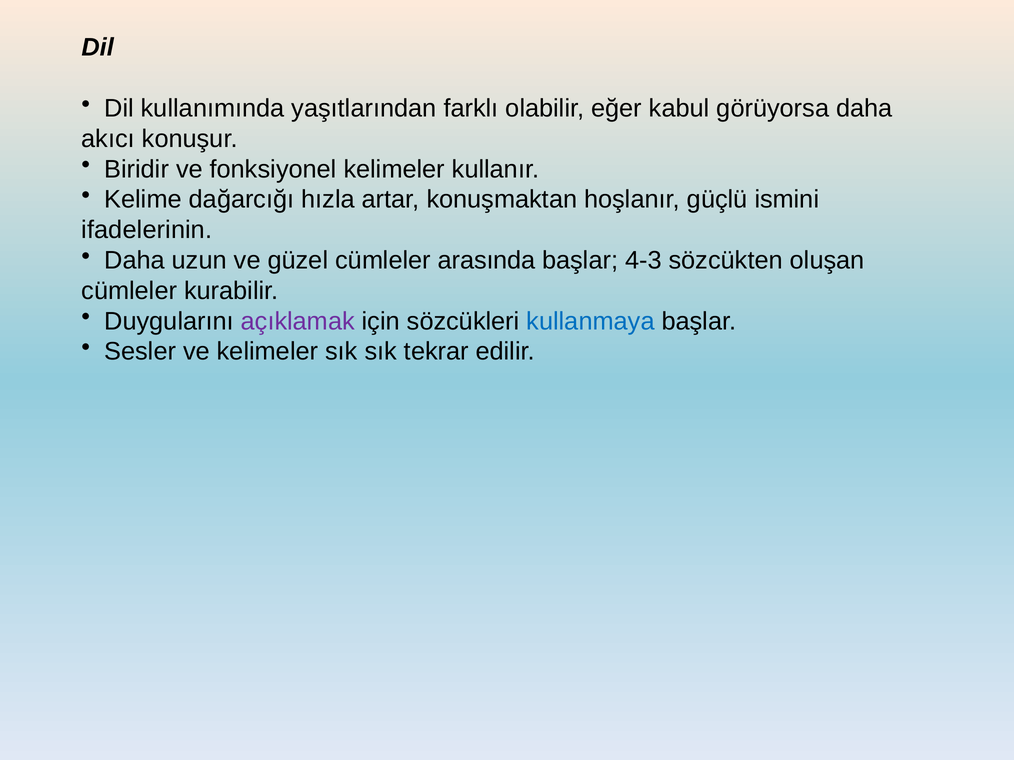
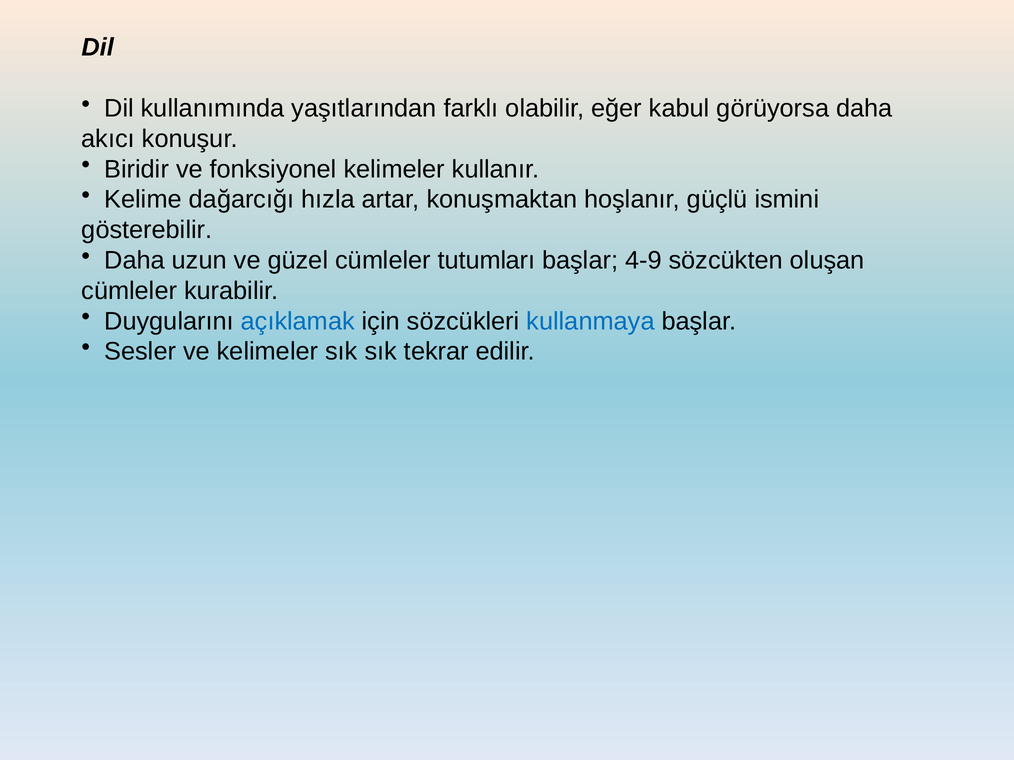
ifadelerinin: ifadelerinin -> gösterebilir (147, 230)
arasında: arasında -> tutumları (487, 261)
4-3: 4-3 -> 4-9 (643, 261)
açıklamak colour: purple -> blue (298, 321)
